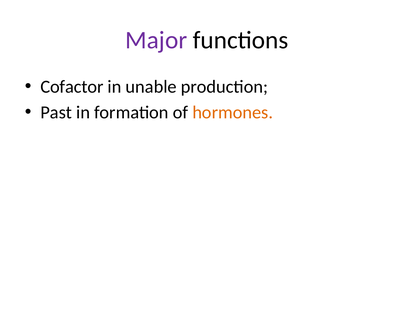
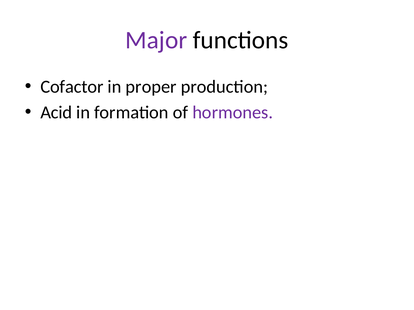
unable: unable -> proper (151, 87)
Past: Past -> Acid (56, 113)
hormones colour: orange -> purple (233, 113)
